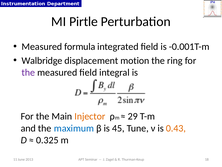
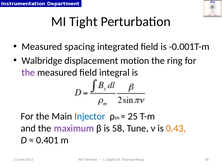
Pirtle: Pirtle -> Tight (83, 21)
formula: formula -> spacing (80, 47)
Injector colour: orange -> blue (90, 116)
29: 29 -> 25 (133, 116)
maximum colour: blue -> purple (74, 128)
45: 45 -> 58 (118, 128)
0.325: 0.325 -> 0.401 (47, 140)
